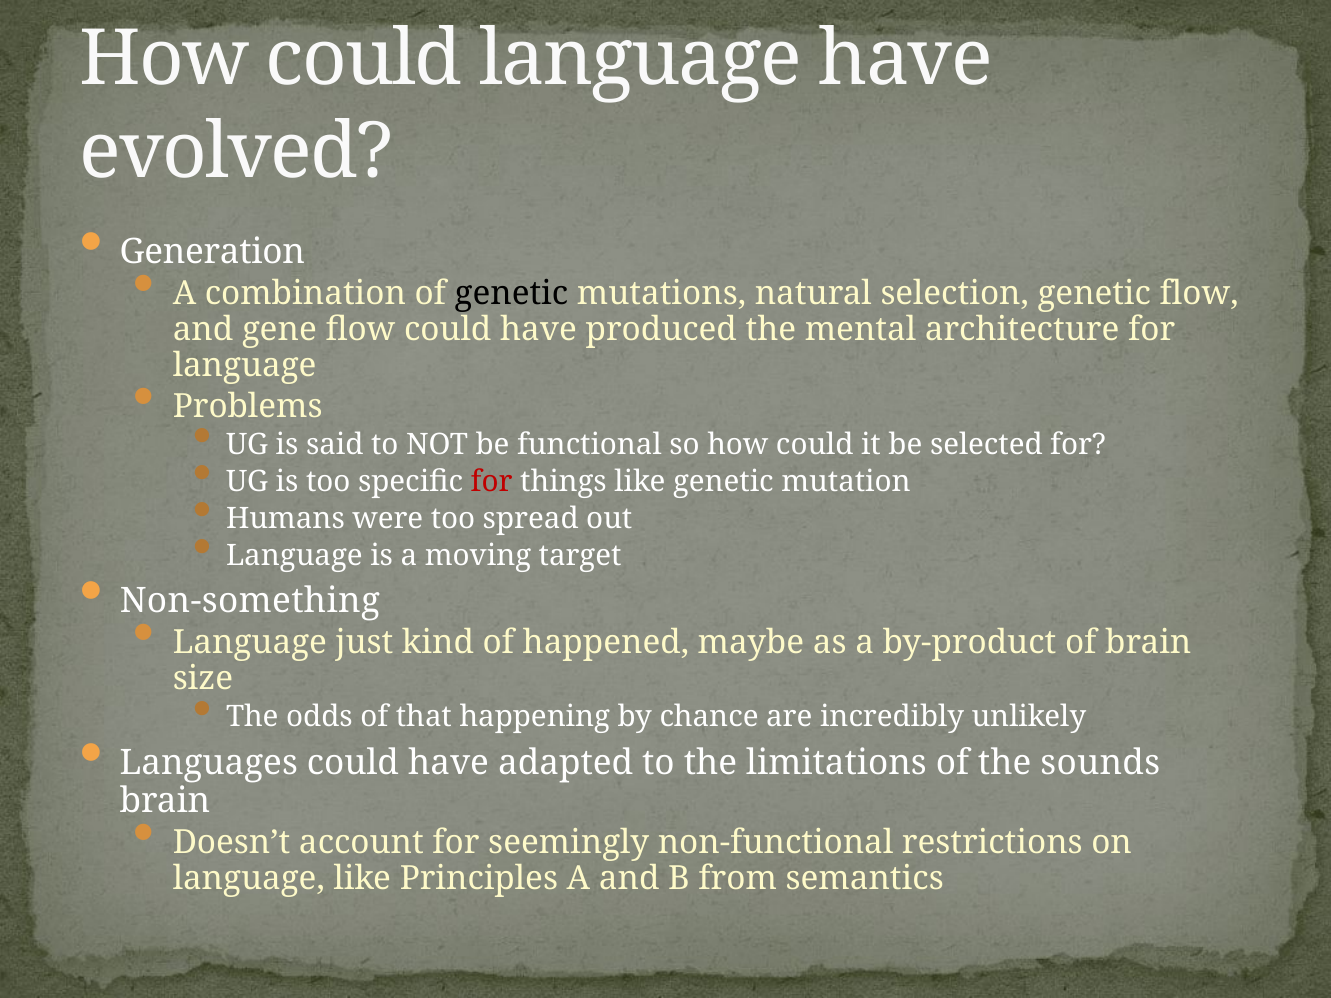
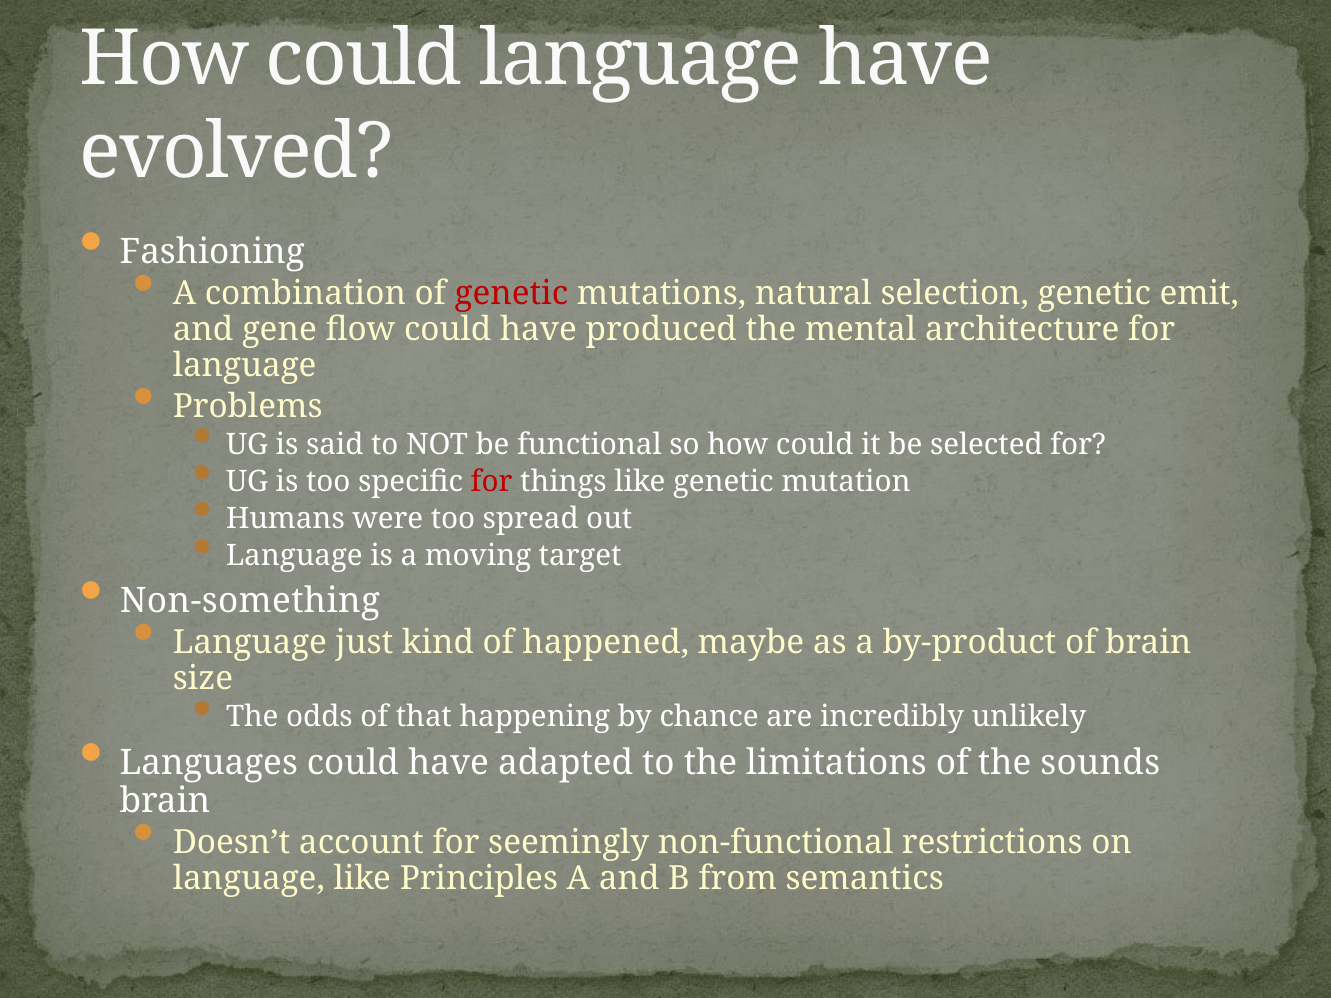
Generation: Generation -> Fashioning (212, 252)
genetic colour: black -> red (511, 294)
genetic flow: flow -> emit (1199, 294)
